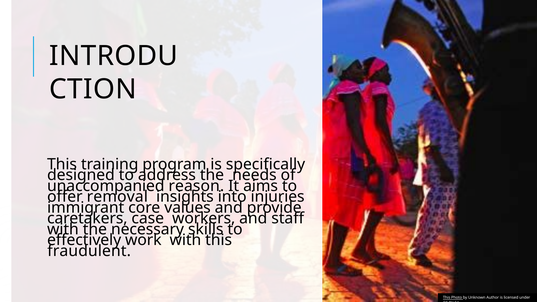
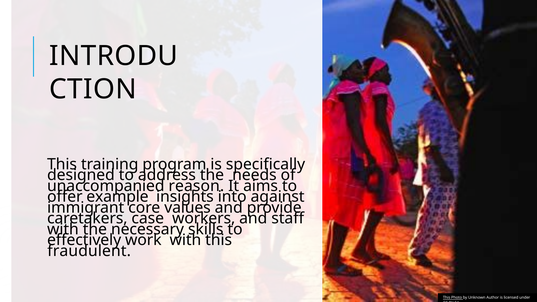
removal: removal -> example (117, 197)
injuries: injuries -> against (278, 197)
